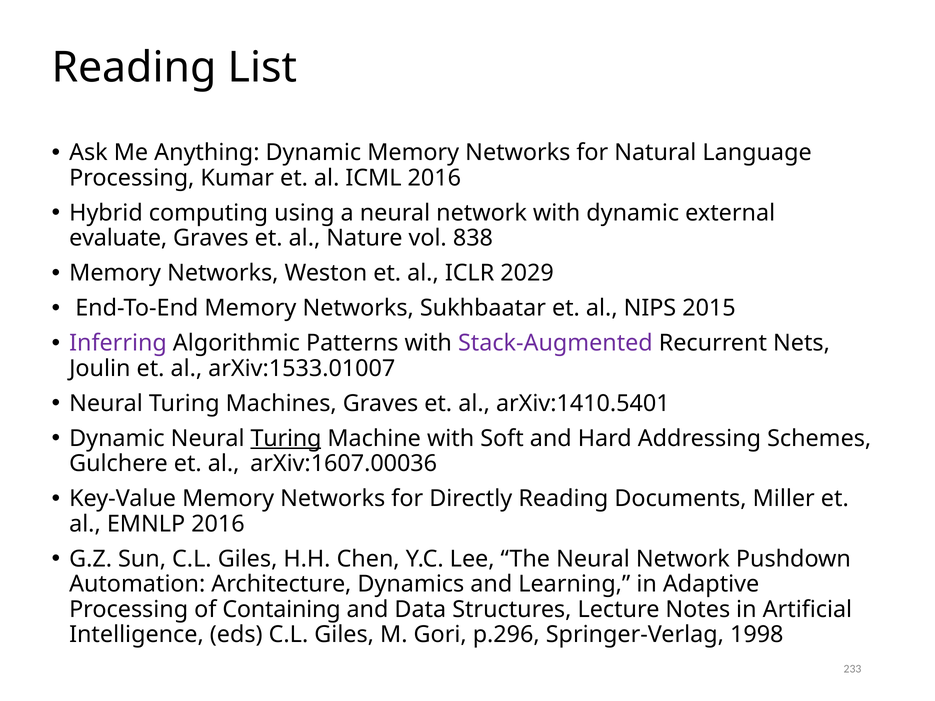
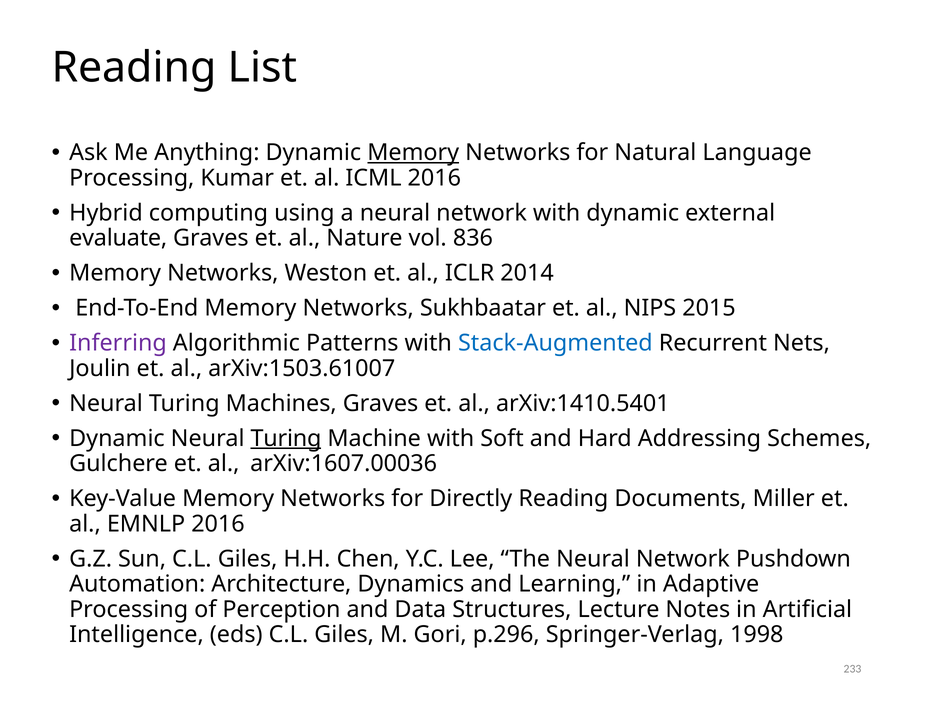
Memory underline: none -> present (413, 153)
838: 838 -> 836 (473, 238)
2029: 2029 -> 2014 (527, 273)
Stack-Augmented colour: purple -> blue (555, 343)
arXiv:1533.01007: arXiv:1533.01007 -> arXiv:1503.61007 (302, 368)
Containing: Containing -> Perception (281, 610)
